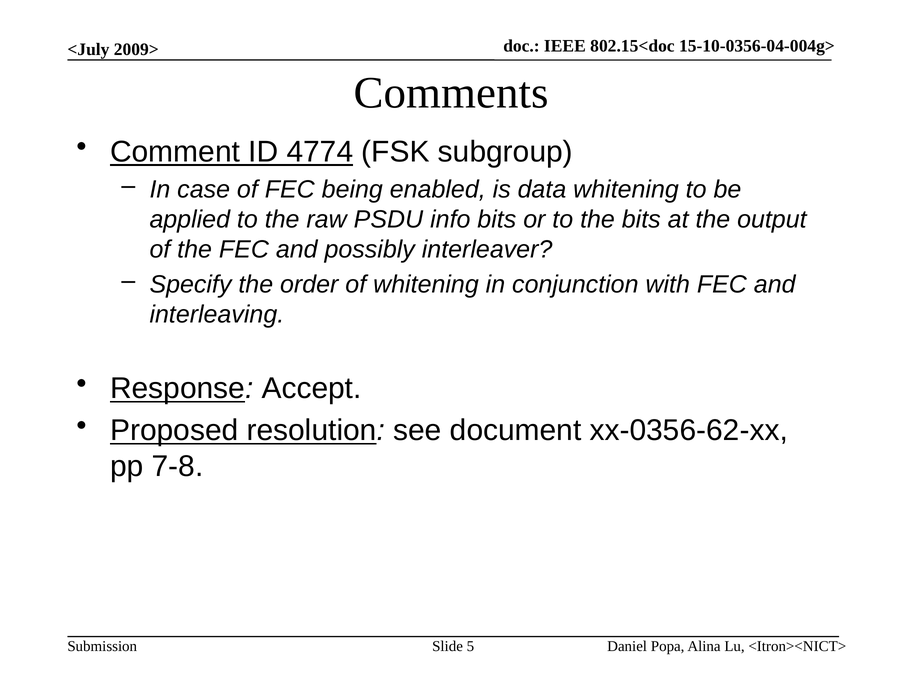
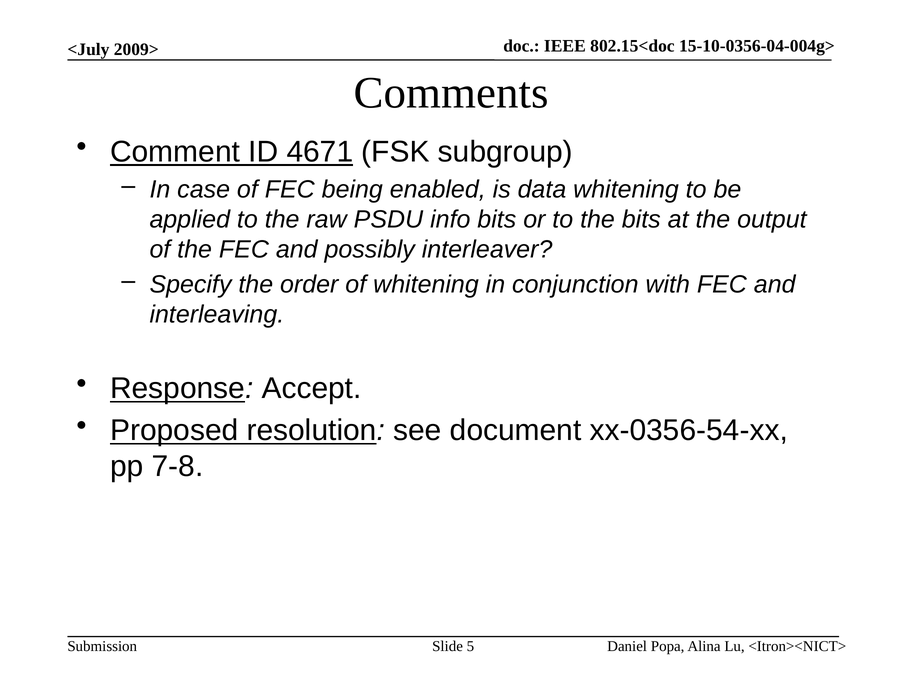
4774: 4774 -> 4671 (320, 152)
xx-0356-62-xx: xx-0356-62-xx -> xx-0356-54-xx (689, 431)
